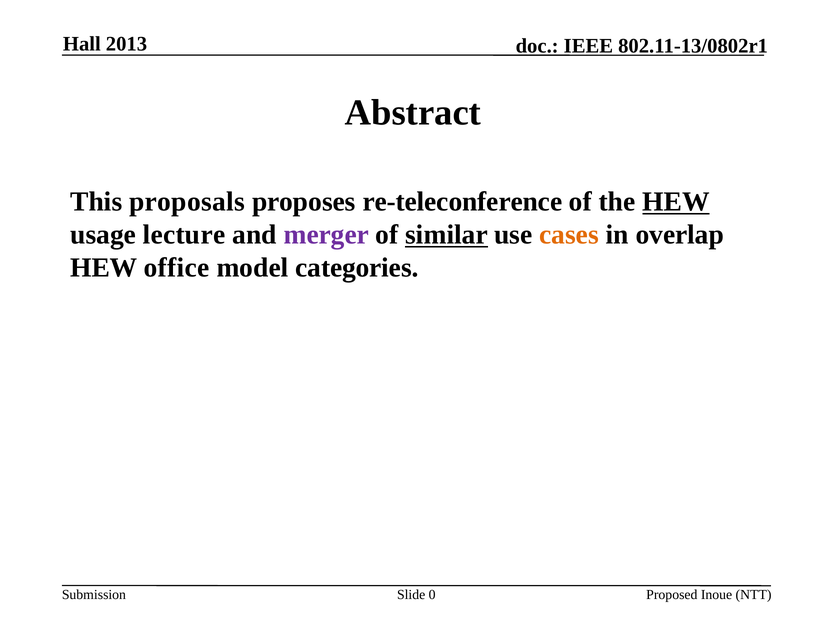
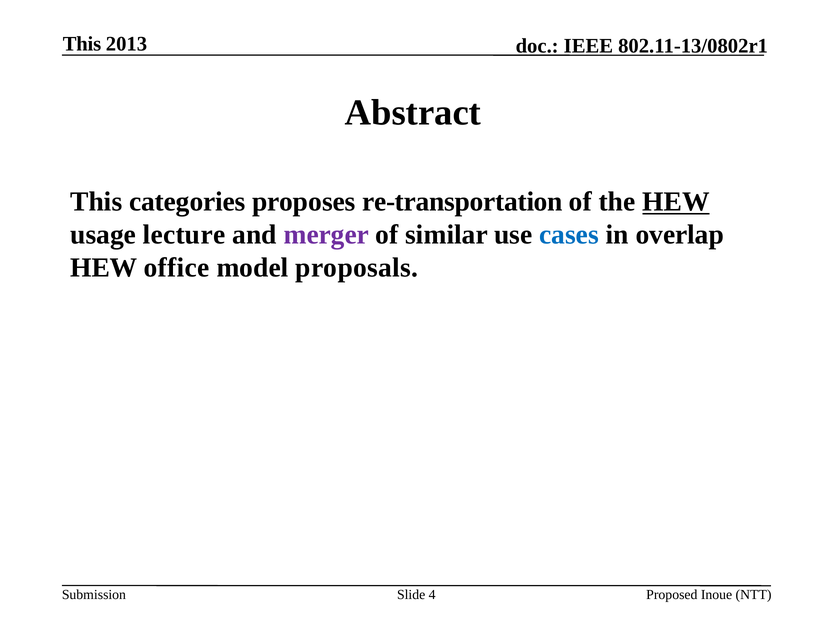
Hall: Hall -> This (82, 44)
proposals: proposals -> categories (187, 202)
re-teleconference: re-teleconference -> re-transportation (462, 202)
similar underline: present -> none (447, 235)
cases colour: orange -> blue (569, 235)
categories: categories -> proposals (357, 268)
0: 0 -> 4 (432, 594)
